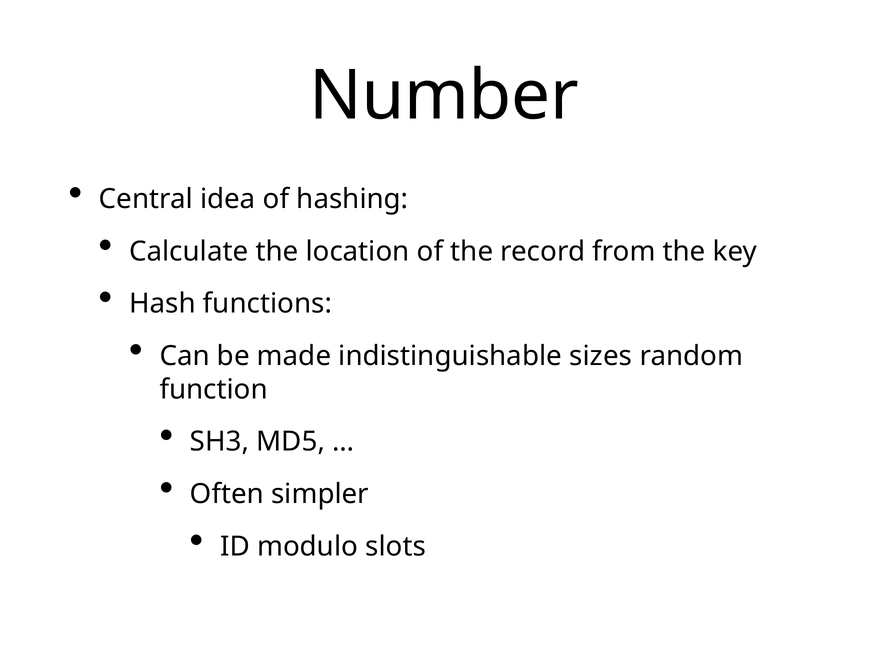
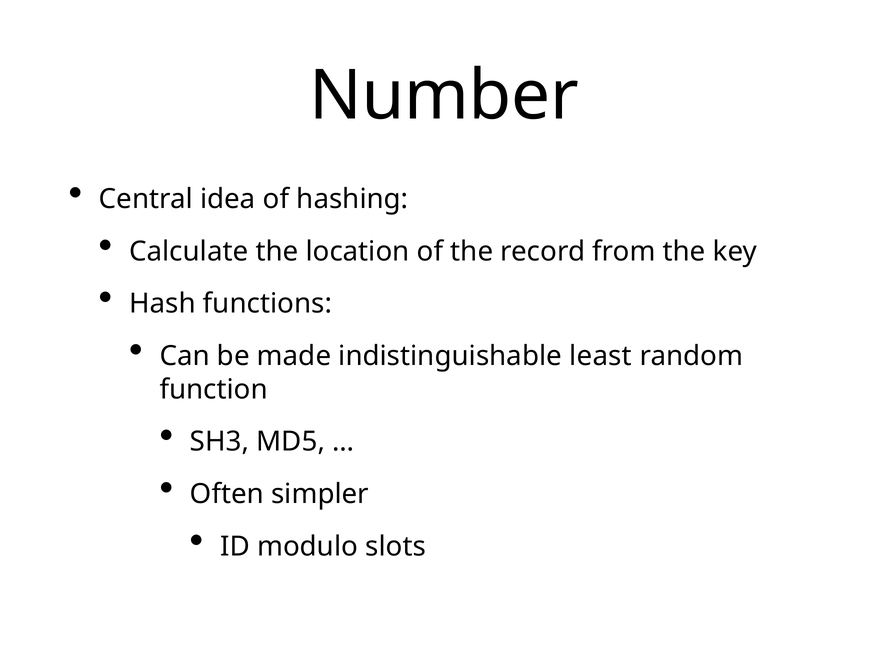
sizes: sizes -> least (601, 356)
